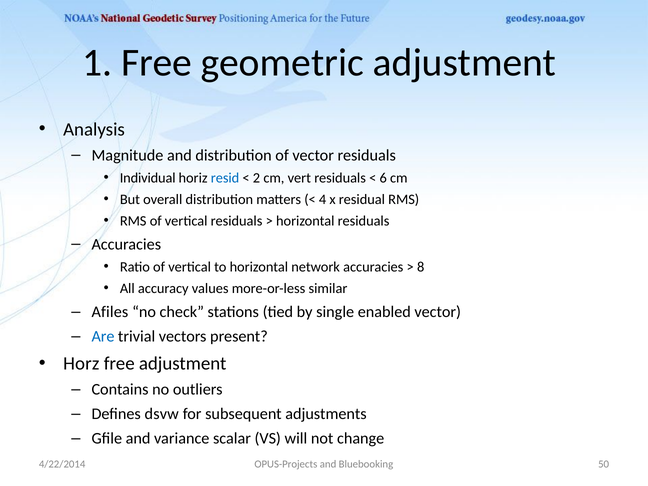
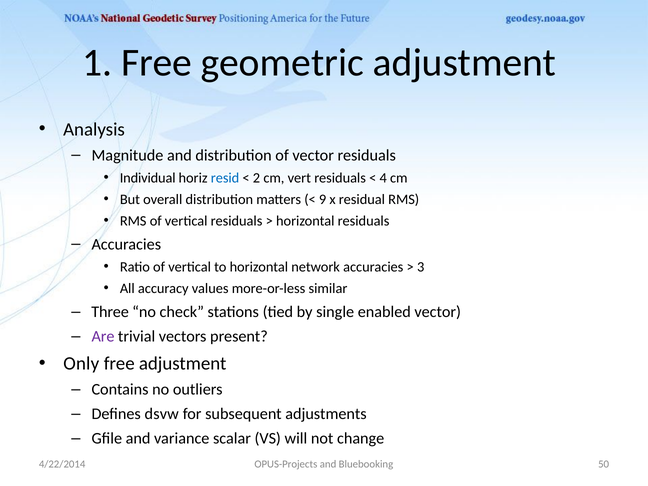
6: 6 -> 4 (383, 178)
4: 4 -> 9 (323, 199)
8: 8 -> 3 (421, 267)
Afiles: Afiles -> Three (110, 312)
Are colour: blue -> purple (103, 337)
Horz: Horz -> Only (81, 364)
